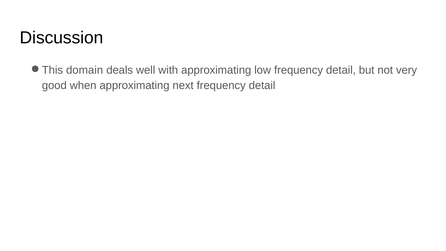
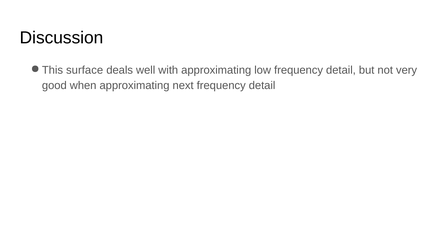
domain: domain -> surface (85, 70)
